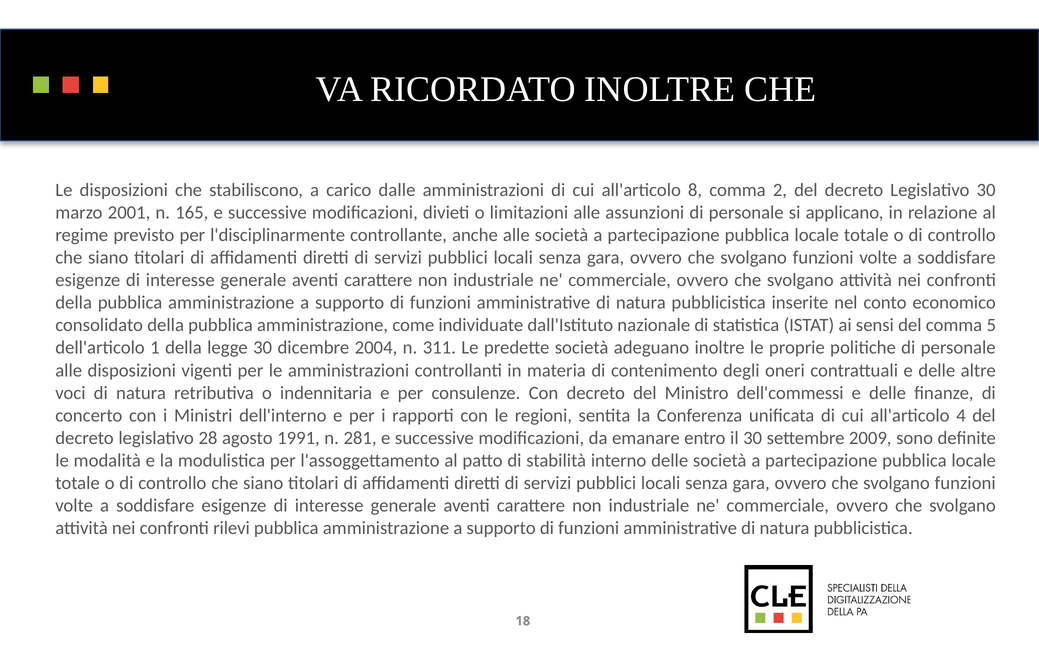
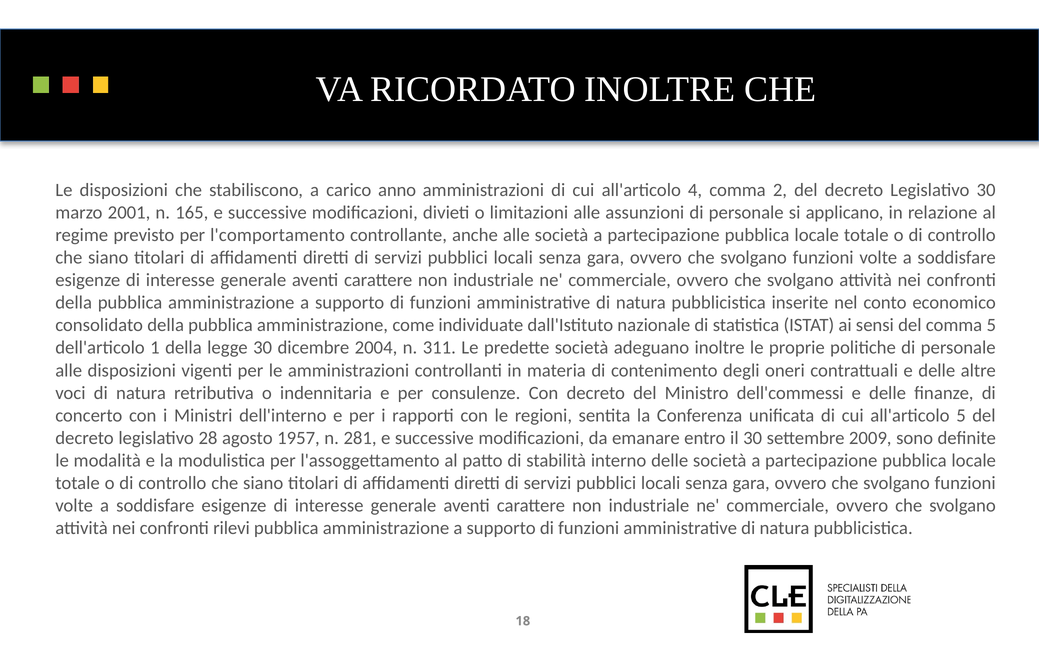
dalle: dalle -> anno (397, 190)
8: 8 -> 4 (695, 190)
l'disciplinarmente: l'disciplinarmente -> l'comportamento (278, 235)
all'articolo 4: 4 -> 5 (961, 416)
1991: 1991 -> 1957 (298, 438)
